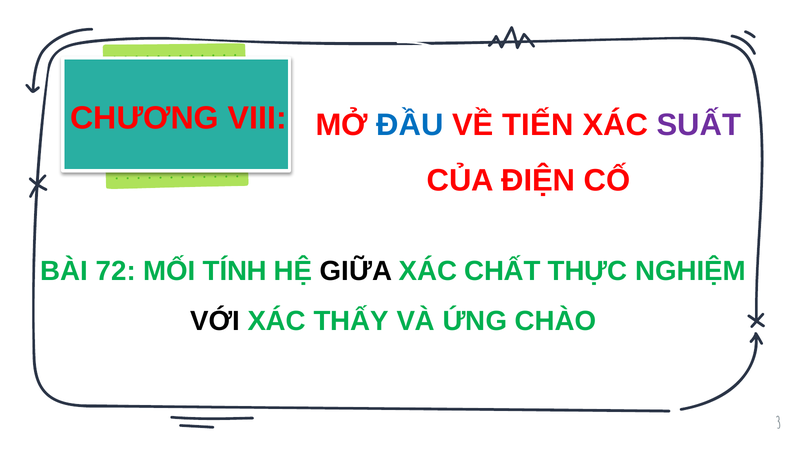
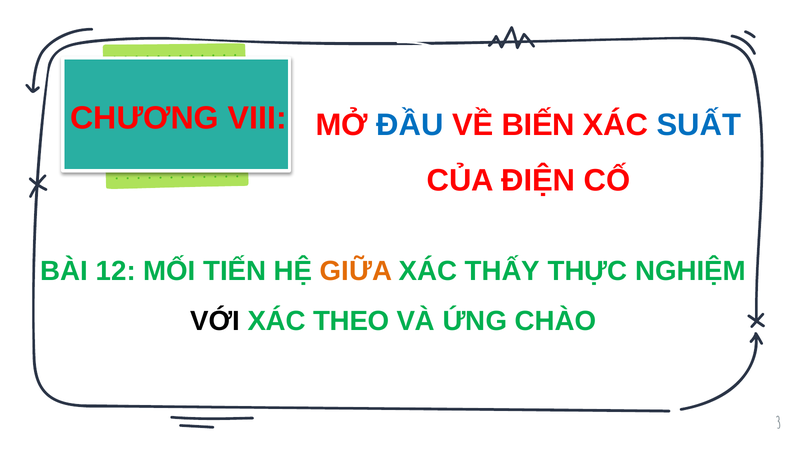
TIẾN: TIẾN -> BIẾN (538, 125)
SUẤT colour: purple -> blue (699, 125)
72: 72 -> 12 (116, 271)
TÍNH: TÍNH -> TIẾN (235, 271)
GIỮA colour: black -> orange (356, 271)
CHẤT: CHẤT -> THẤY (502, 271)
THẤY: THẤY -> THEO (351, 321)
